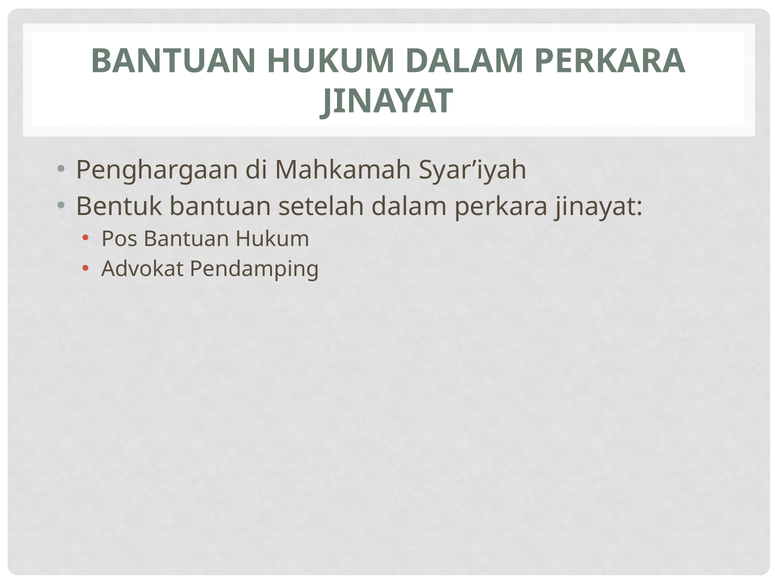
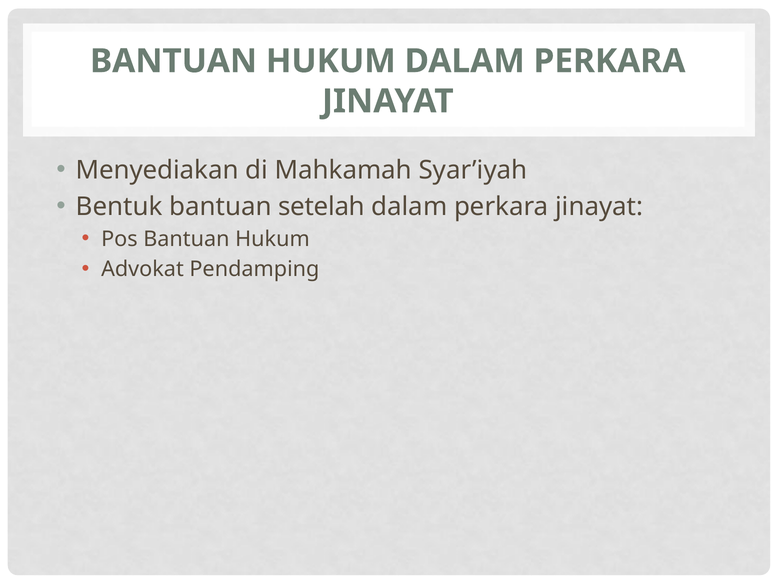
Penghargaan: Penghargaan -> Menyediakan (157, 170)
